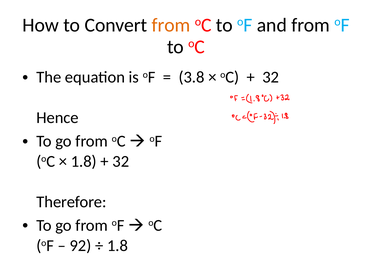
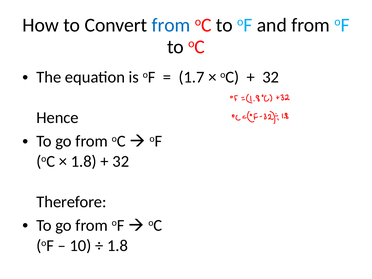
from colour: orange -> blue (171, 25)
3.8: 3.8 -> 1.7 (192, 77)
92: 92 -> 10 (80, 246)
